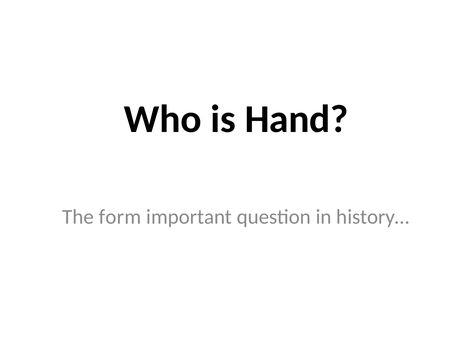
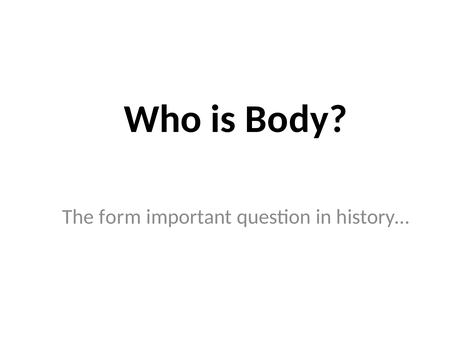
Hand: Hand -> Body (296, 119)
